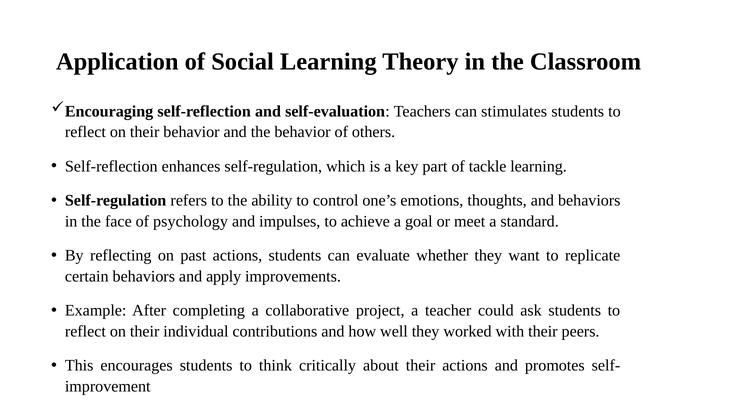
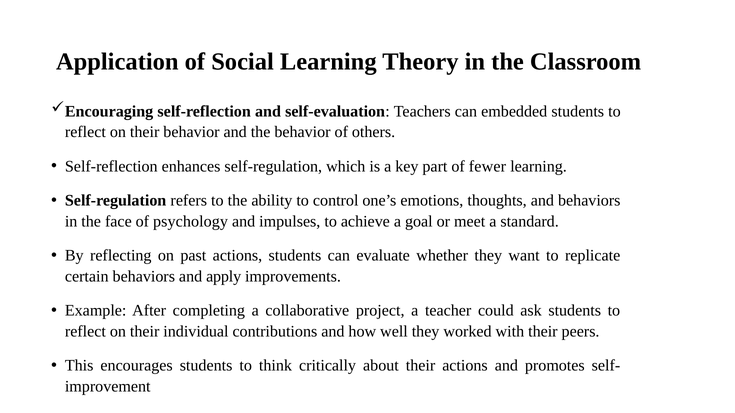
stimulates: stimulates -> embedded (514, 111)
tackle: tackle -> fewer (487, 166)
